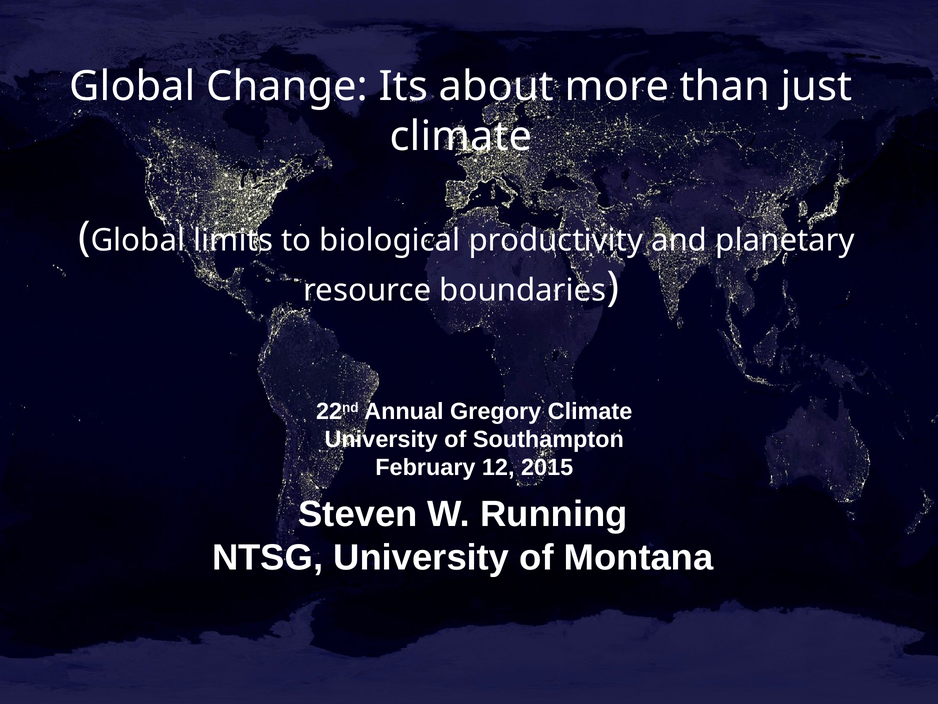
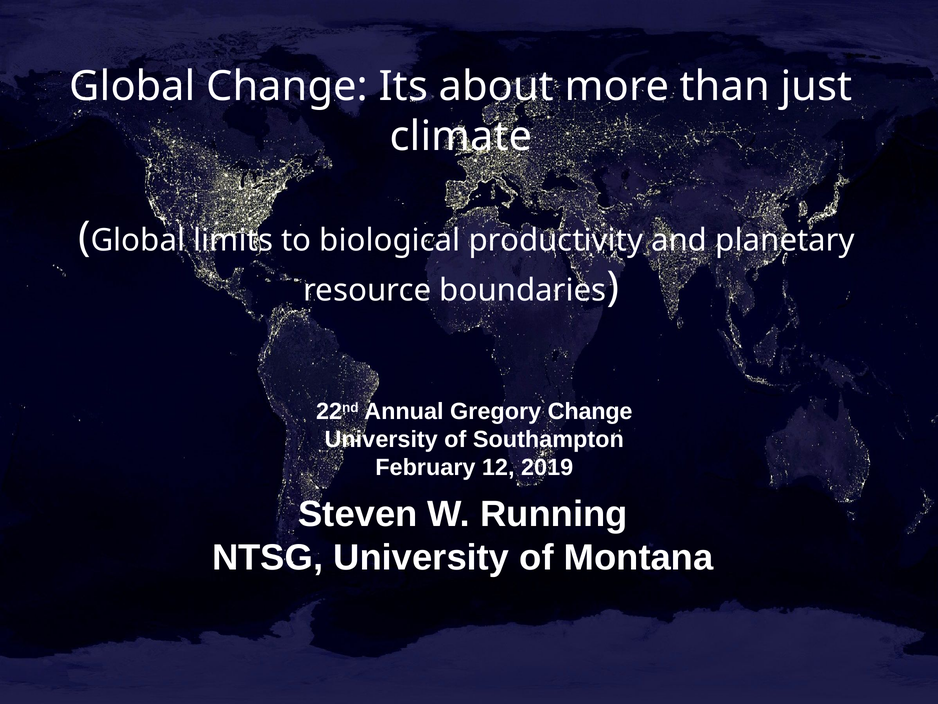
Gregory Climate: Climate -> Change (590, 411)
2015: 2015 -> 2019 (547, 467)
